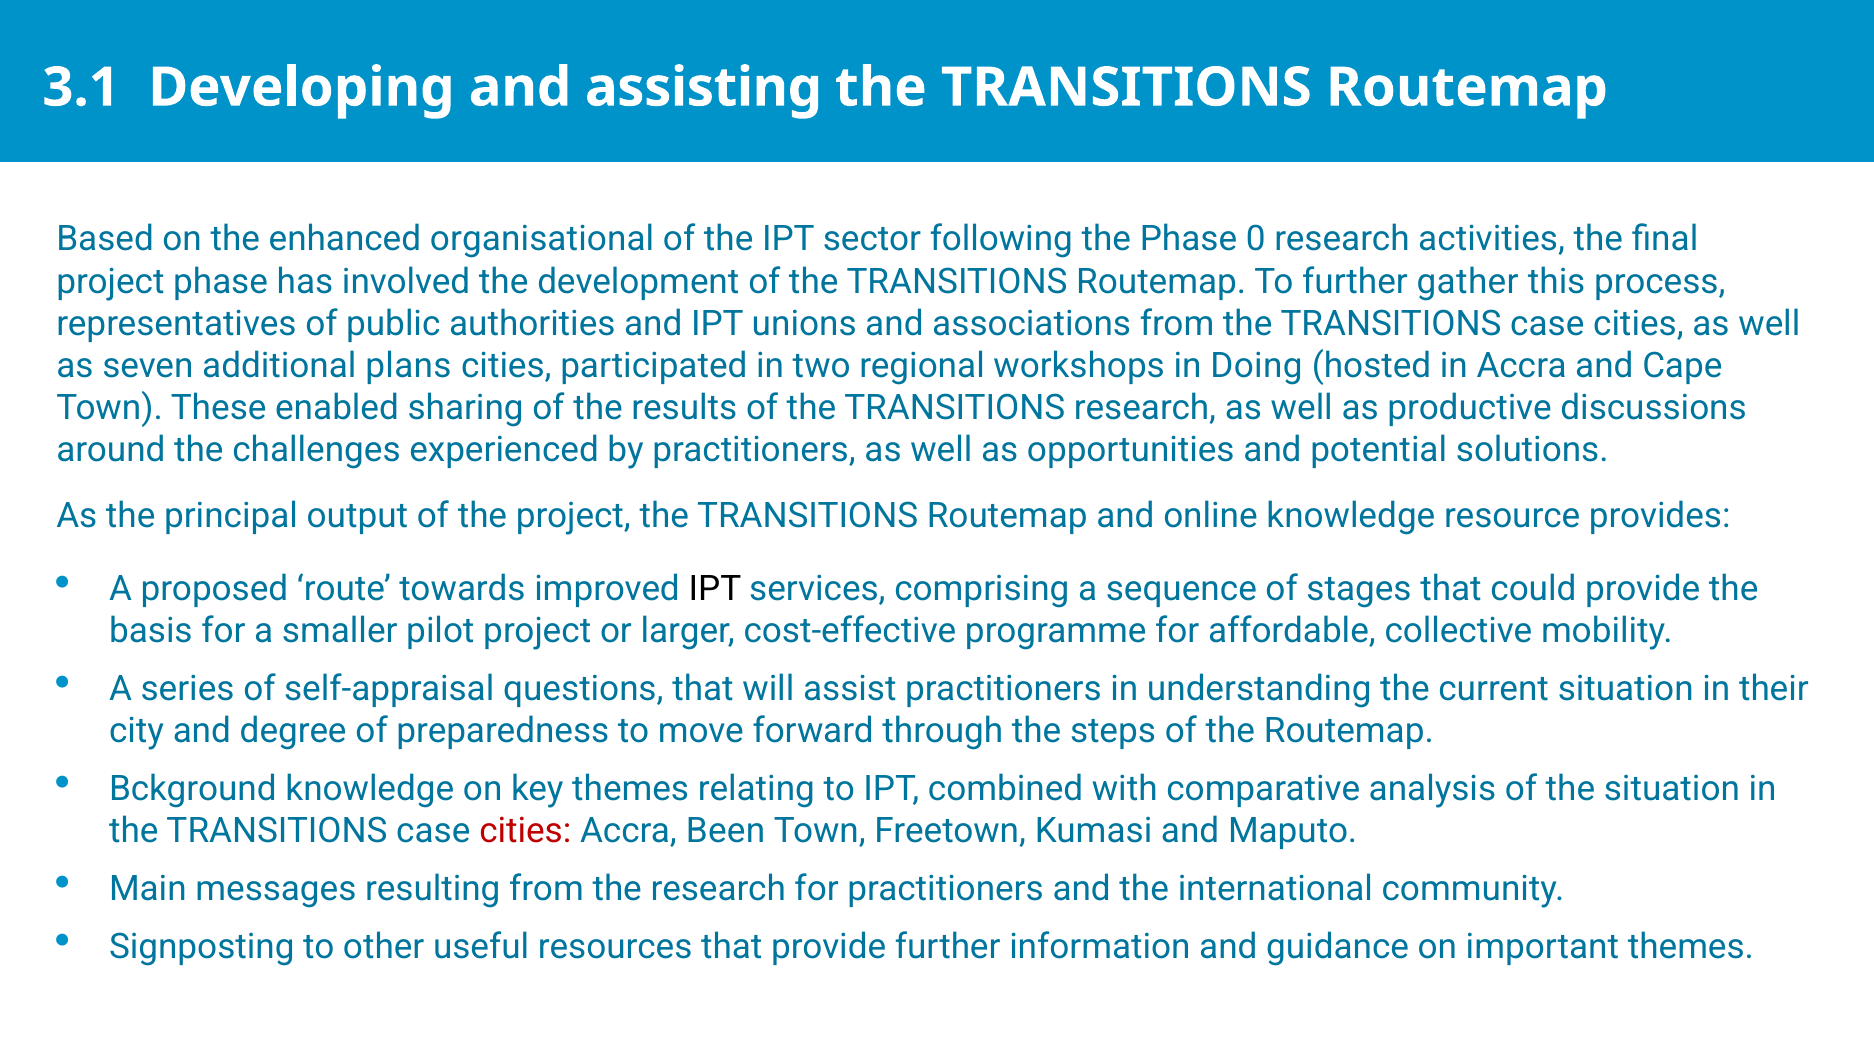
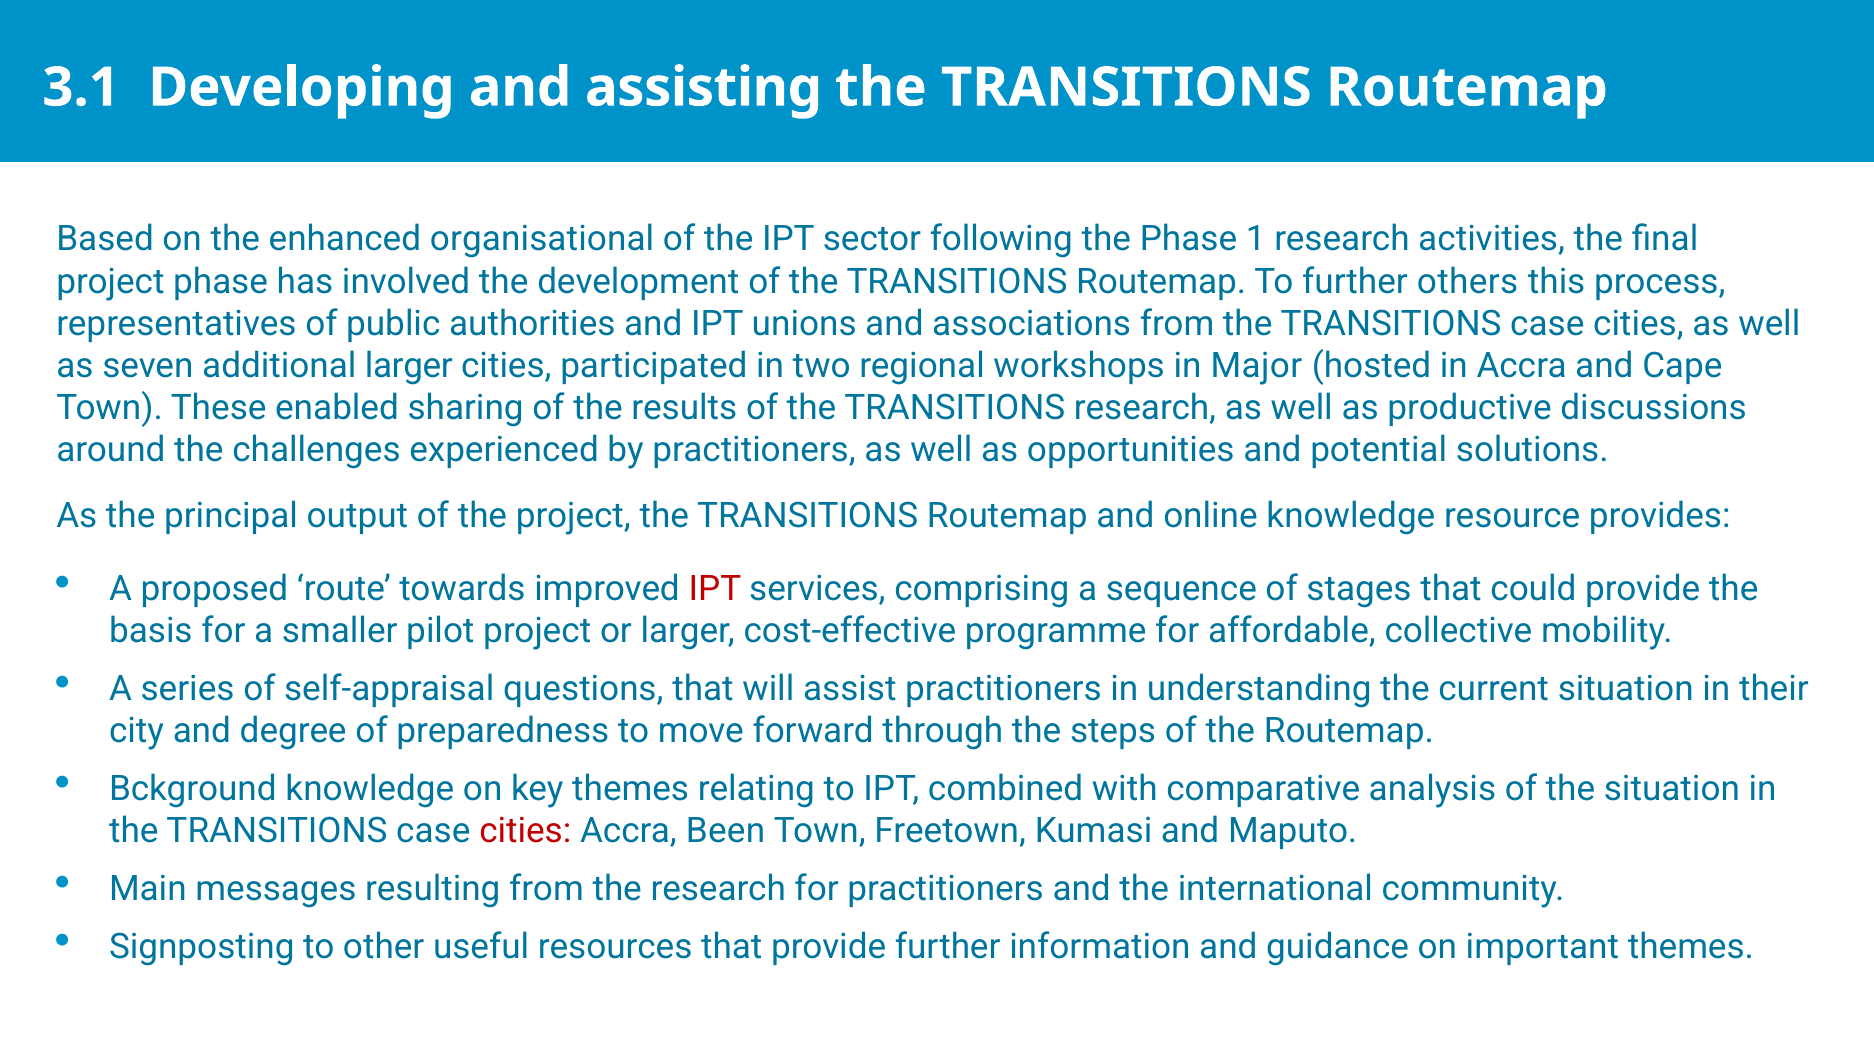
0: 0 -> 1 (1256, 239)
gather: gather -> others (1468, 281)
additional plans: plans -> larger (409, 366)
Doing: Doing -> Major (1256, 366)
IPT colour: black -> red (715, 589)
